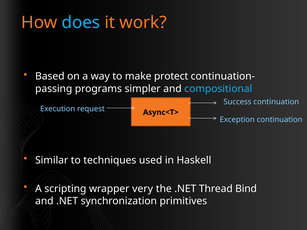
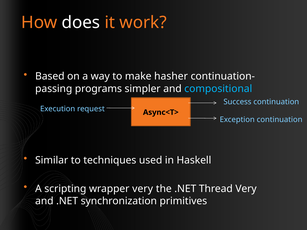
does colour: light blue -> white (81, 23)
protect: protect -> hasher (171, 76)
Thread Bind: Bind -> Very (246, 189)
